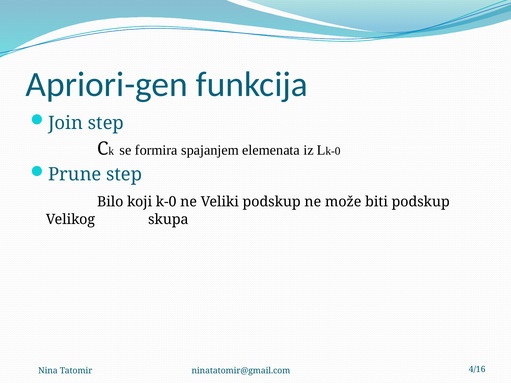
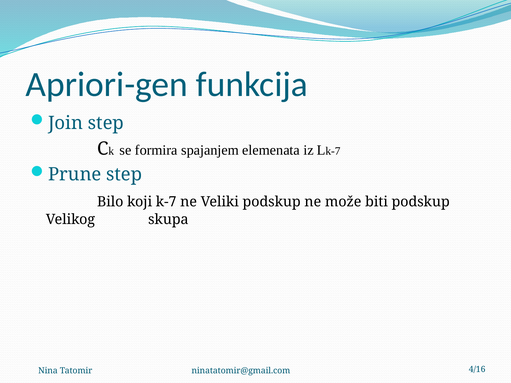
k-0: k-0 -> k-7 (333, 151)
koji k-0: k-0 -> k-7 (166, 202)
